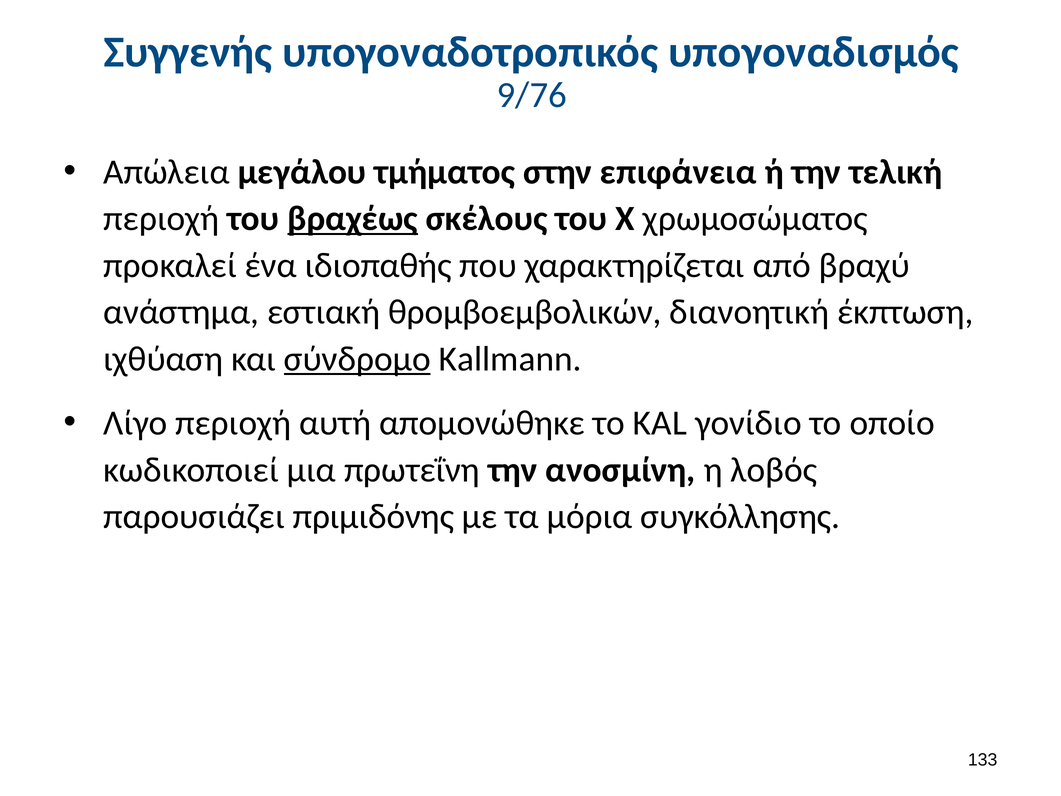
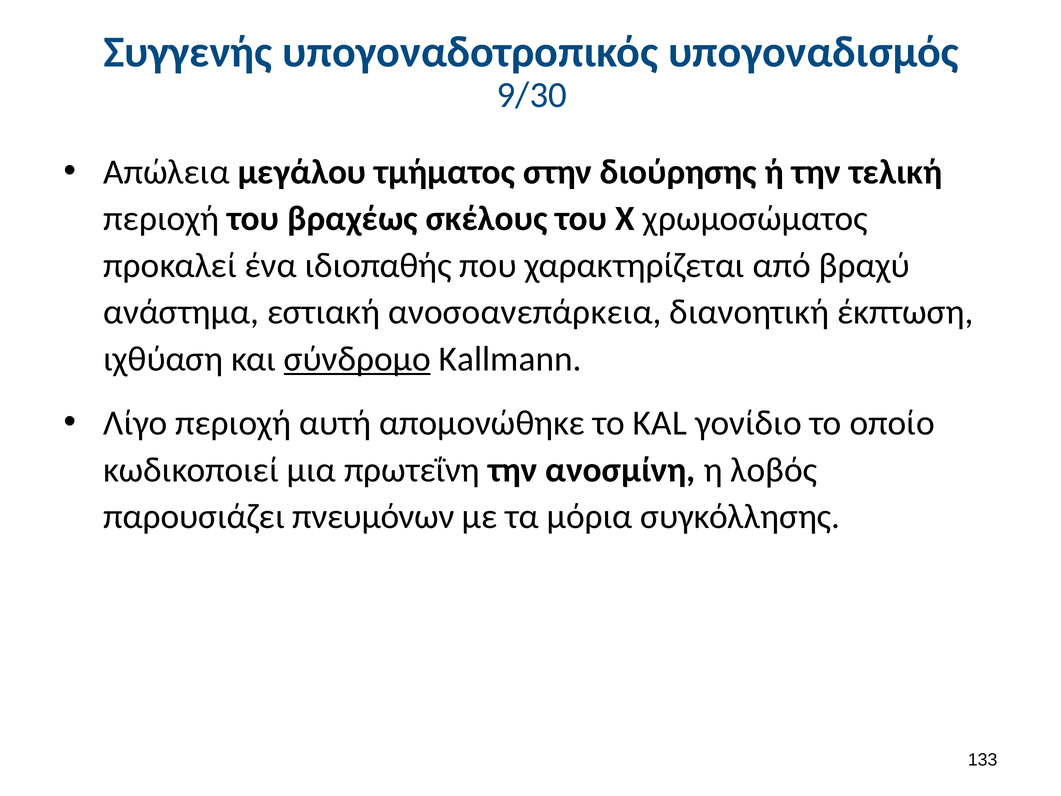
9/76: 9/76 -> 9/30 (532, 95)
επιφάνεια: επιφάνεια -> διούρησης (678, 172)
βραχέως underline: present -> none (353, 219)
θρομβοεμβολικών: θρομβοεμβολικών -> ανοσοανεπάρκεια (525, 312)
πριμιδόνης: πριμιδόνης -> πνευμόνων (373, 516)
